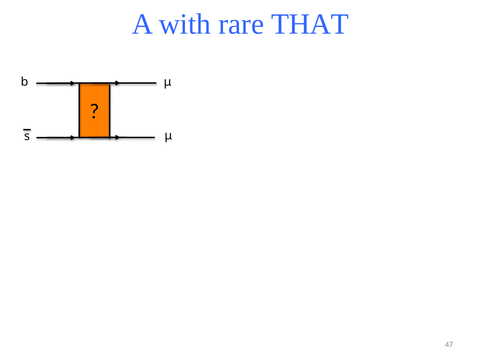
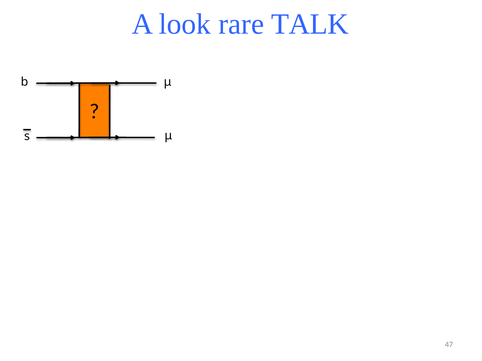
with: with -> look (185, 24)
THAT: THAT -> TALK (310, 24)
